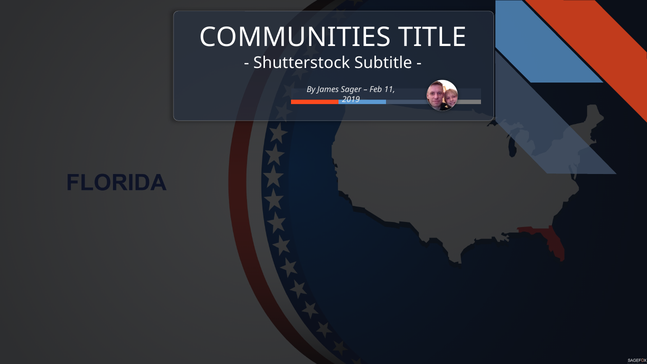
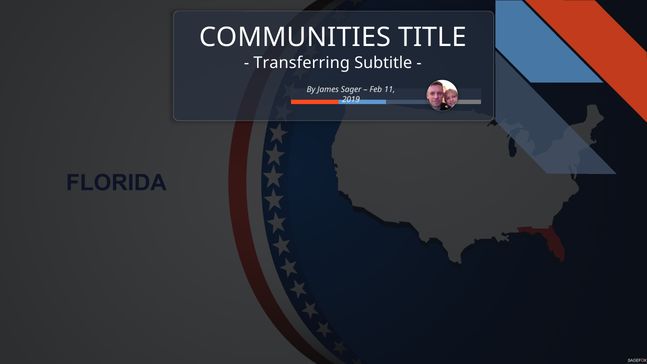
Shutterstock: Shutterstock -> Transferring (302, 63)
